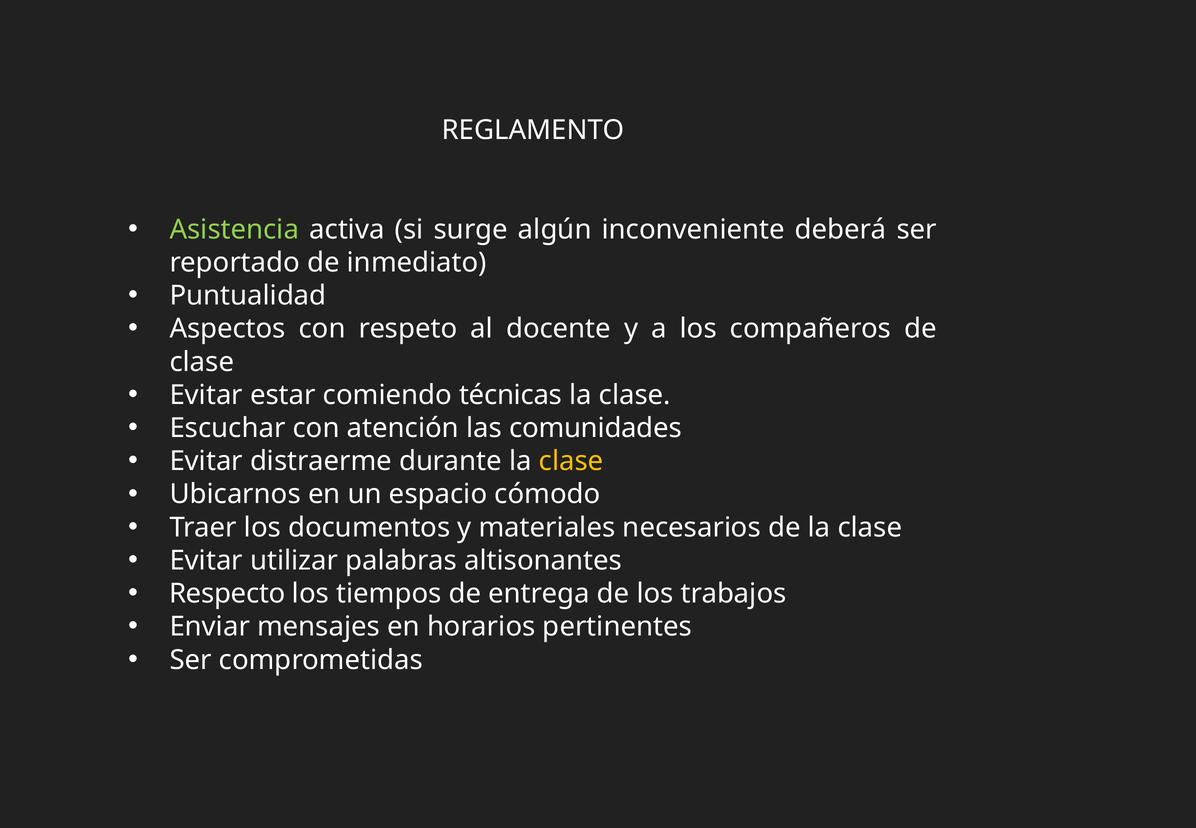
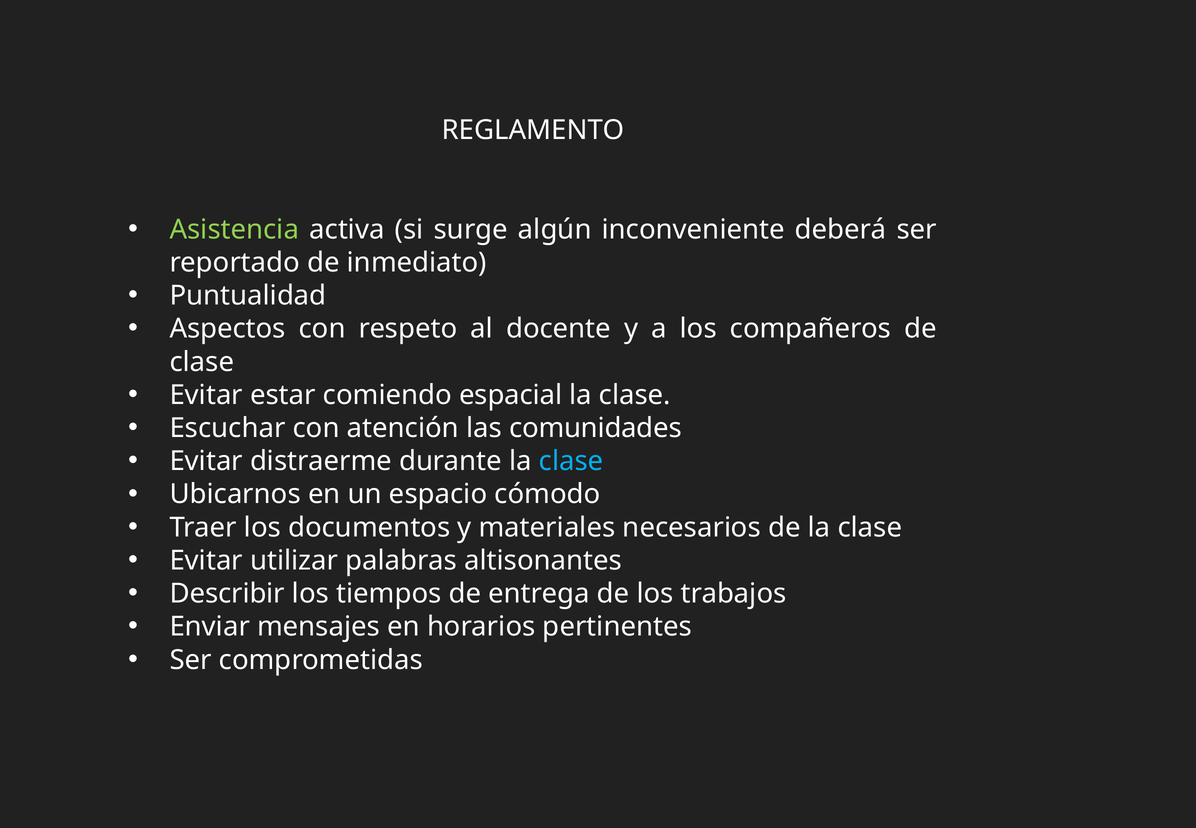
técnicas: técnicas -> espacial (511, 395)
clase colour: yellow -> light blue (571, 461)
Respecto: Respecto -> Describir (227, 594)
